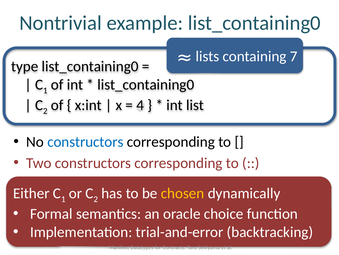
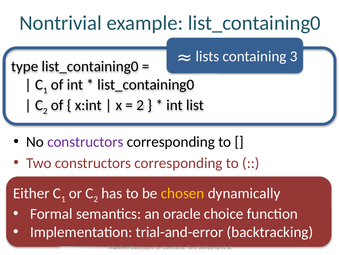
7: 7 -> 3 (294, 56)
4: 4 -> 2 (140, 105)
constructors colour: blue -> purple (85, 141)
